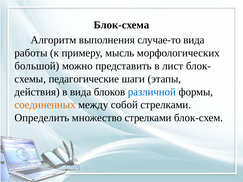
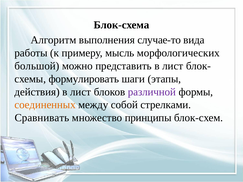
педагогические: педагогические -> формулировать (84, 79)
действия в вида: вида -> лист (81, 92)
различной colour: blue -> purple (152, 92)
Определить: Определить -> Сравнивать (42, 118)
множество стрелками: стрелками -> принципы (148, 118)
